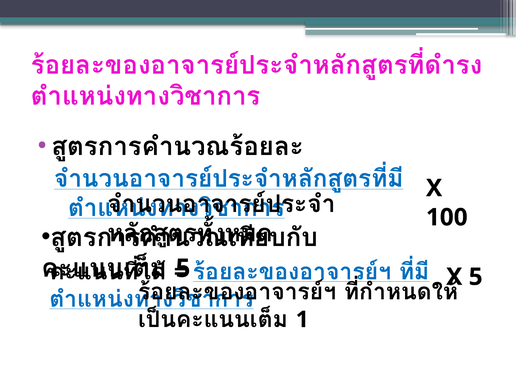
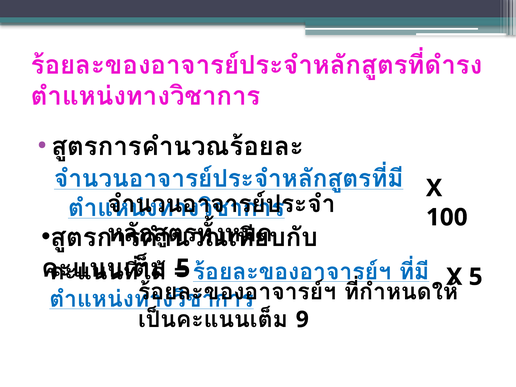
1: 1 -> 9 (302, 320)
